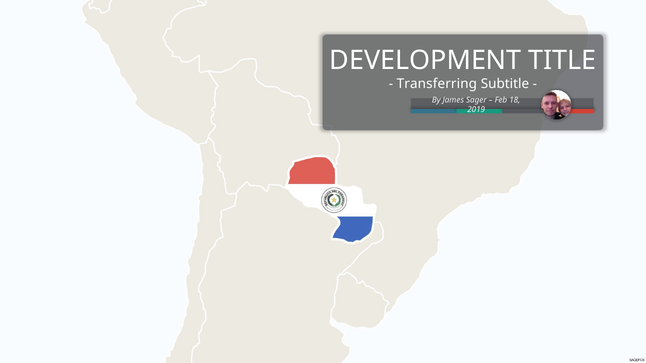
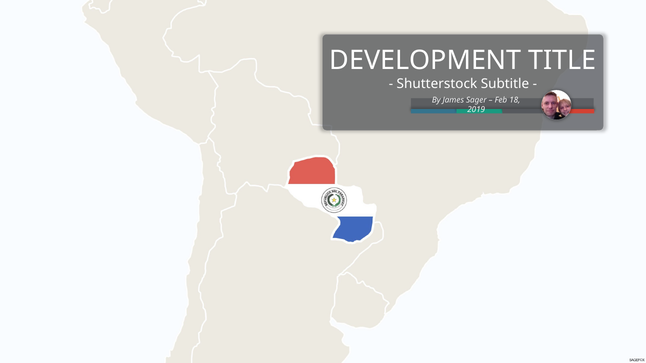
Transferring: Transferring -> Shutterstock (437, 84)
